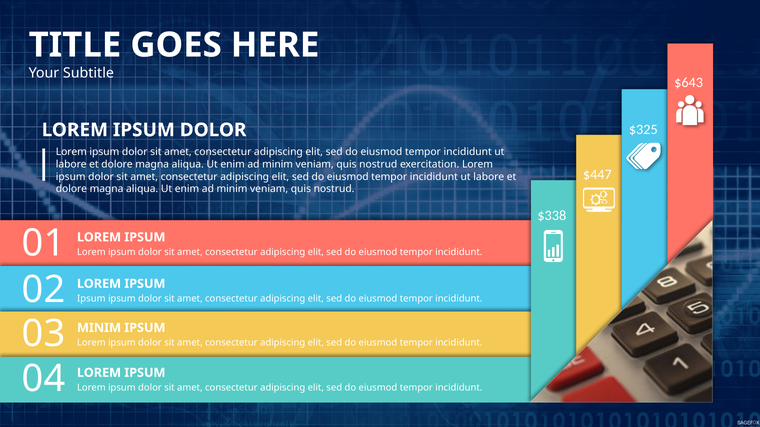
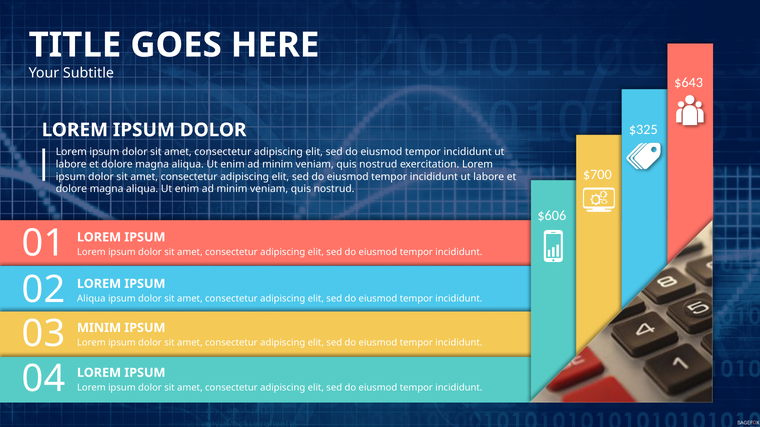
$447: $447 -> $700 (597, 175)
$338: $338 -> $606 (552, 216)
Ipsum: Ipsum -> Aliqua (91, 299)
